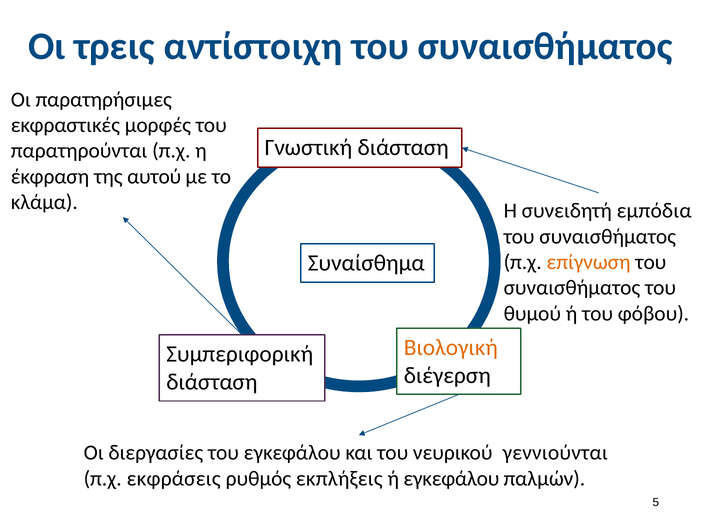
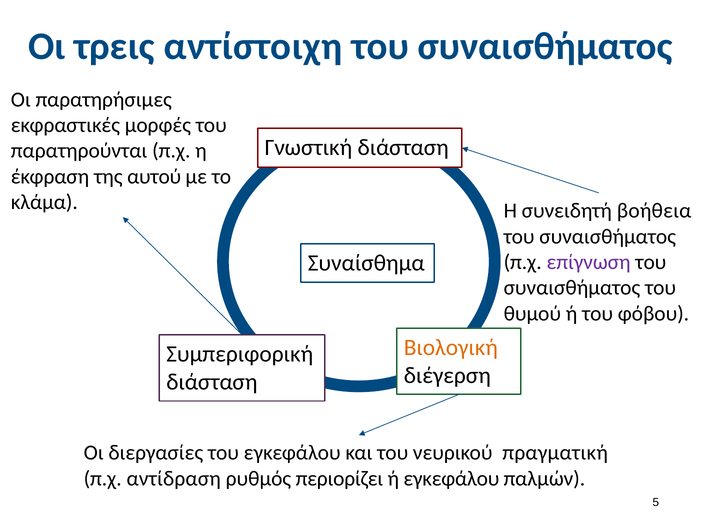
εμπόδια: εμπόδια -> βοήθεια (654, 211)
επίγνωση colour: orange -> purple (589, 262)
γεννιούνται: γεννιούνται -> πραγματική (555, 453)
εκφράσεις: εκφράσεις -> αντίδραση (174, 478)
εκπλήξεις: εκπλήξεις -> περιορίζει (339, 478)
